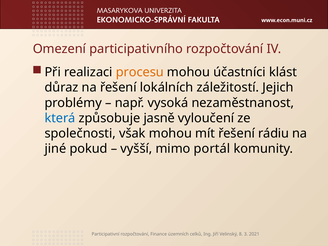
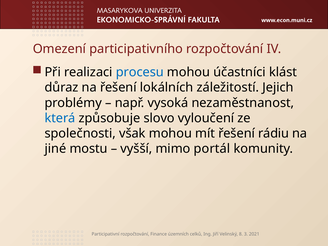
procesu colour: orange -> blue (140, 72)
jasně: jasně -> slovo (159, 118)
pokud: pokud -> mostu (89, 149)
